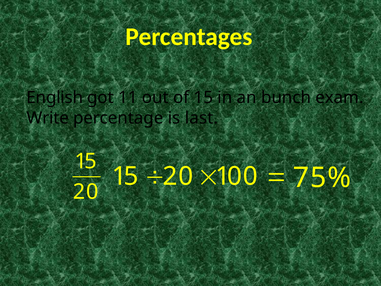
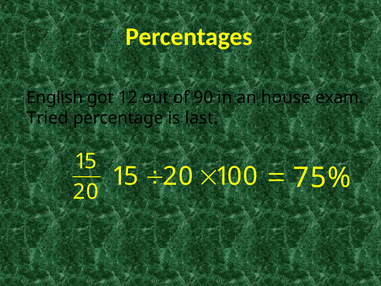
11: 11 -> 12 (128, 98)
of 15: 15 -> 90 (203, 98)
bunch: bunch -> house (286, 98)
Write: Write -> Tried (48, 118)
